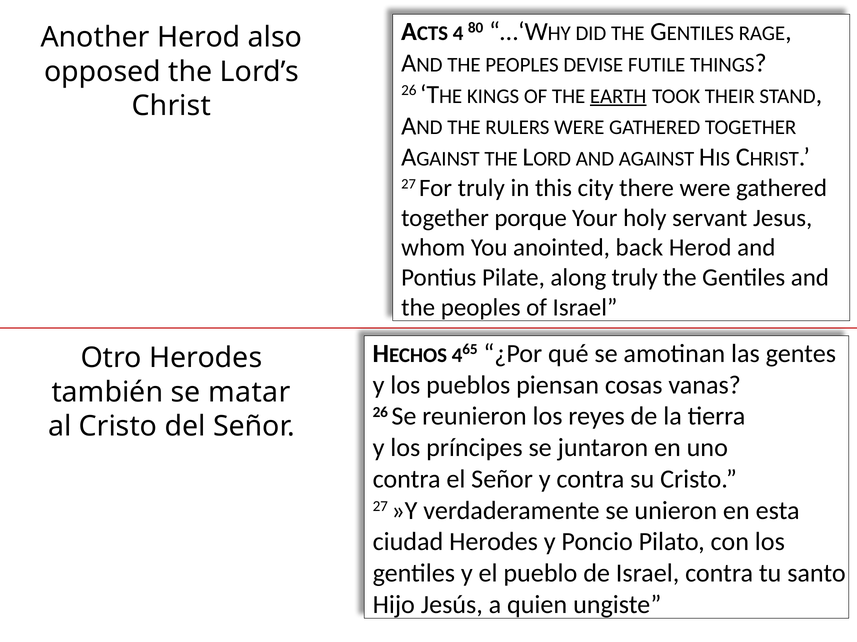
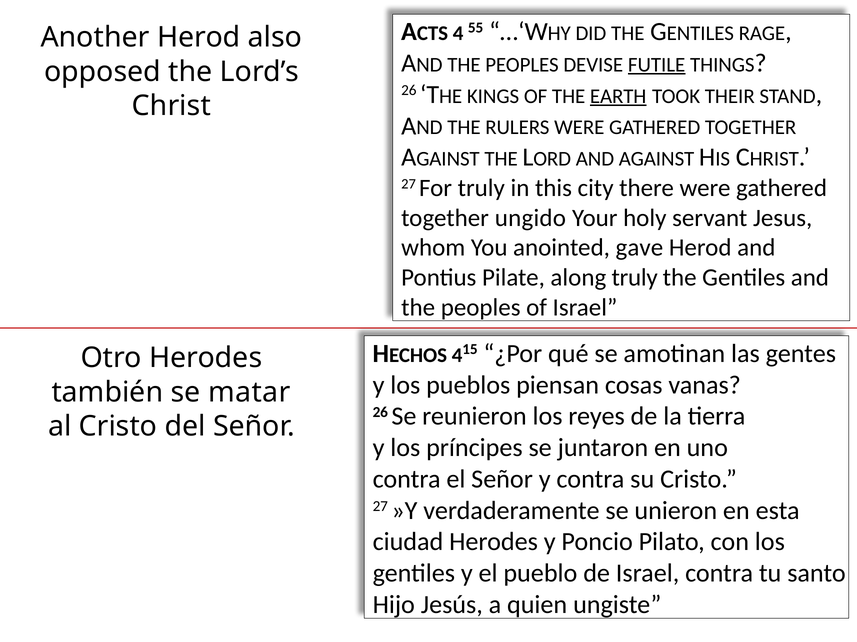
80: 80 -> 55 (476, 28)
FUTILE underline: none -> present (657, 65)
porque: porque -> ungido (530, 218)
back: back -> gave (639, 248)
65: 65 -> 15 (470, 350)
